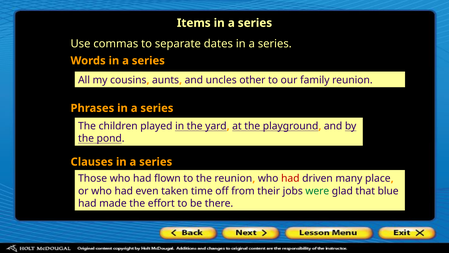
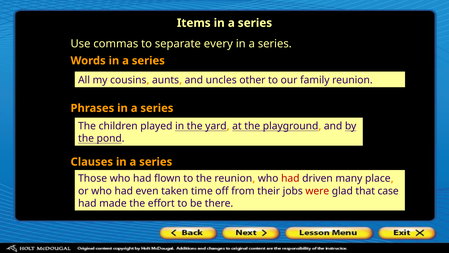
dates: dates -> every (218, 44)
were colour: green -> red (317, 191)
blue: blue -> case (388, 191)
